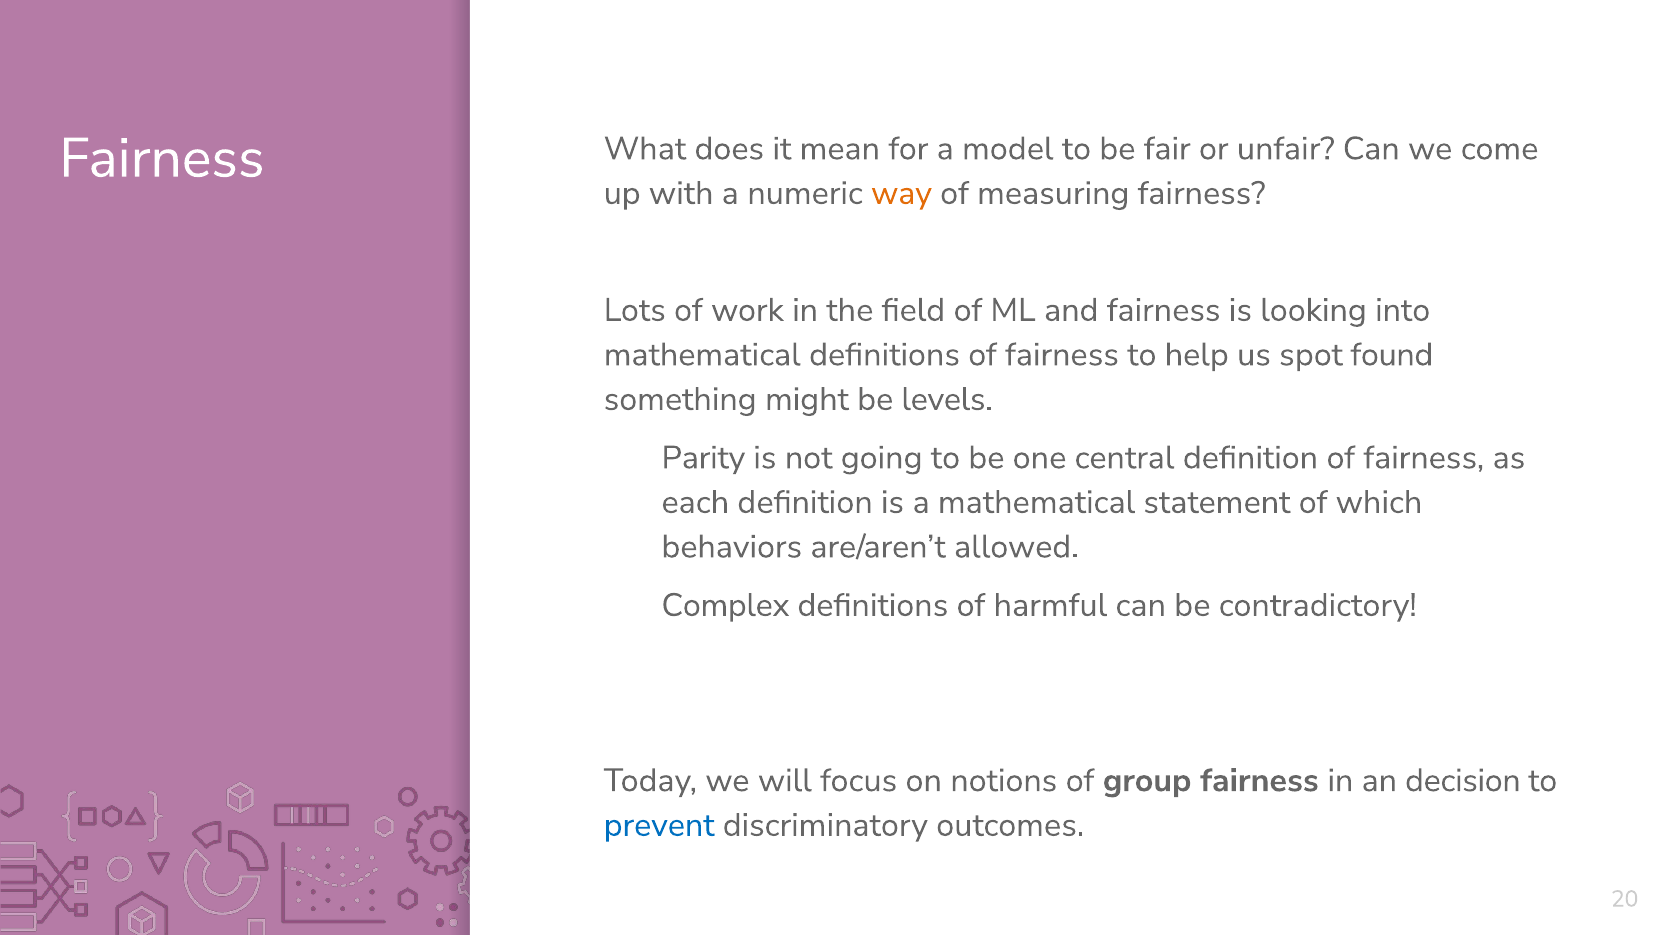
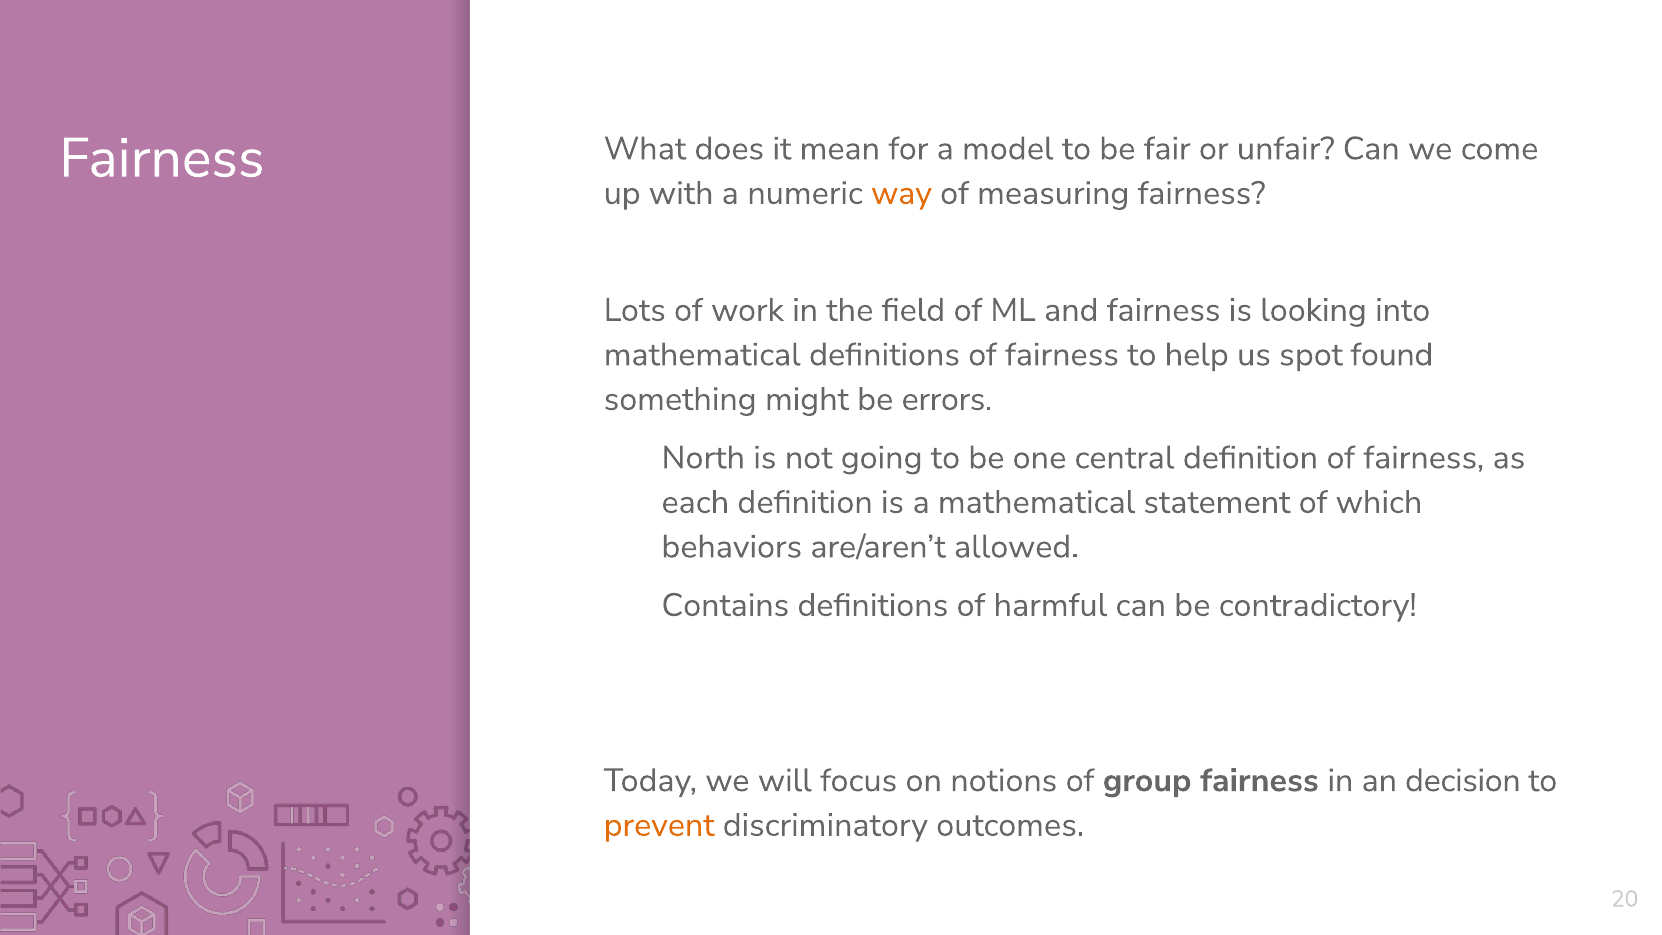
levels: levels -> errors (947, 399)
Parity: Parity -> North (703, 458)
Complex: Complex -> Contains (725, 605)
prevent colour: blue -> orange (659, 825)
